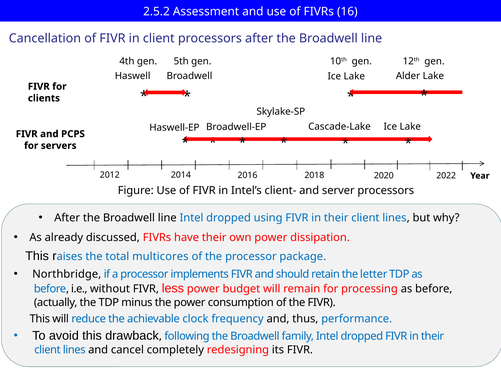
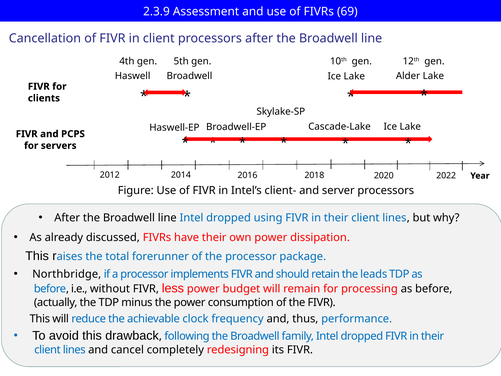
2.5.2: 2.5.2 -> 2.3.9 (156, 12)
16: 16 -> 69 (347, 12)
multicores: multicores -> forerunner (160, 256)
letter: letter -> leads (374, 274)
